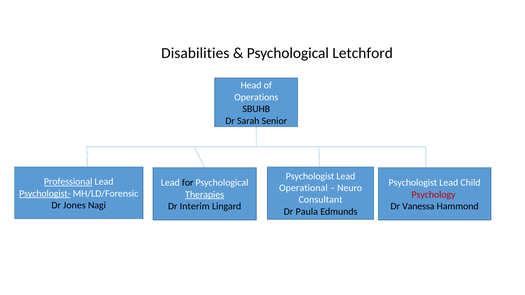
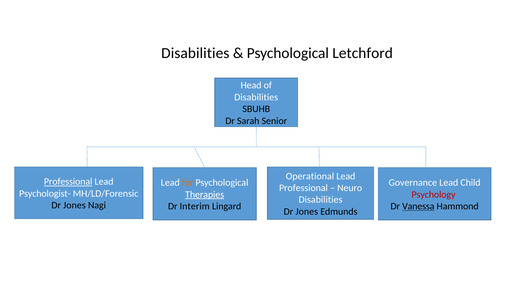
Operations: Operations -> Disabilities (256, 97)
Psychologist: Psychologist -> Operational (310, 176)
for colour: black -> orange (188, 183)
Psychologist: Psychologist -> Governance (413, 183)
Operational: Operational -> Professional (303, 188)
Psychologist- underline: present -> none (45, 194)
Consultant: Consultant -> Disabilities (321, 200)
Vanessa underline: none -> present (418, 206)
Paula: Paula -> Jones (307, 212)
